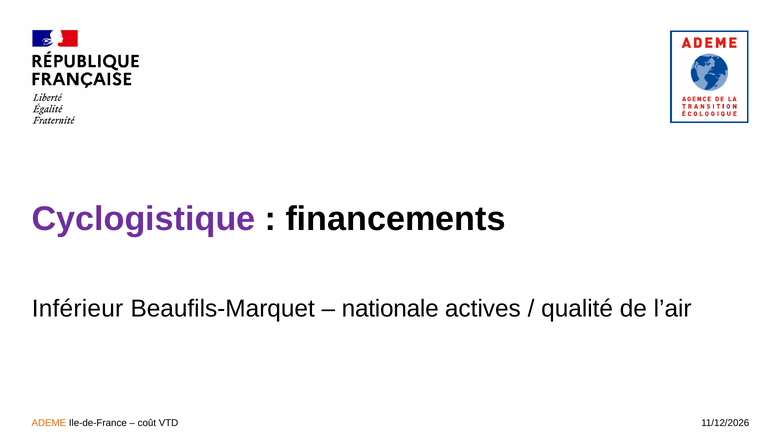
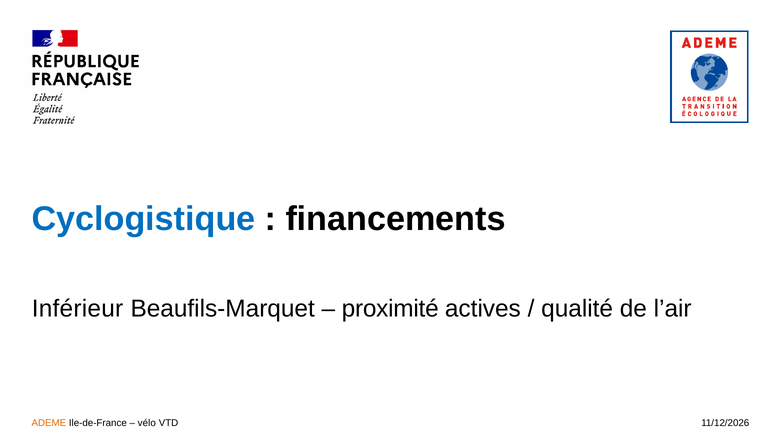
Cyclogistique colour: purple -> blue (143, 219)
nationale: nationale -> proximité (390, 308)
coût: coût -> vélo (147, 422)
